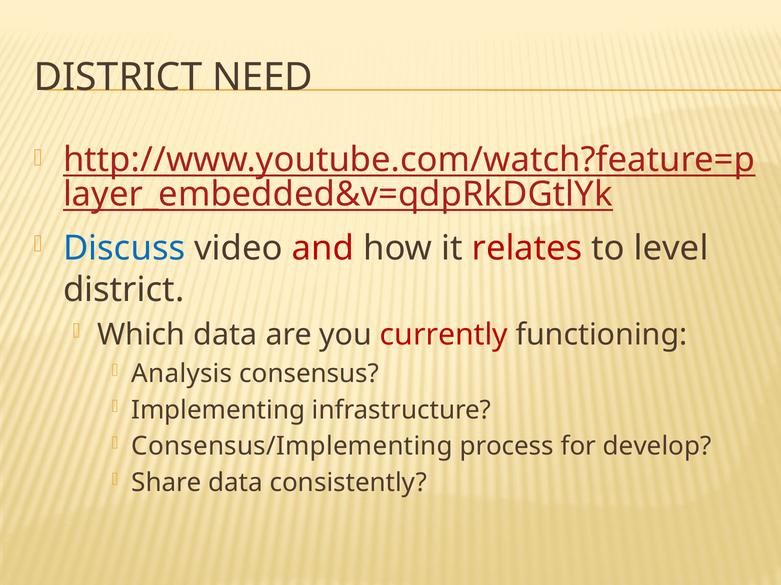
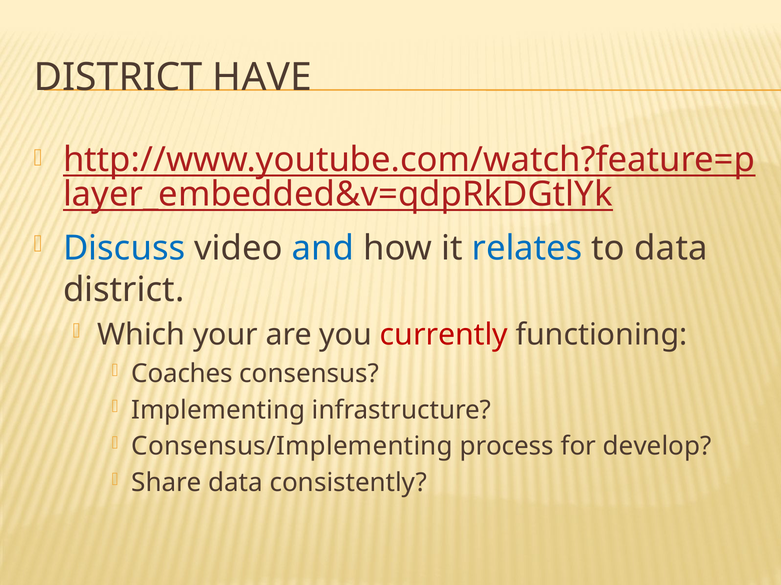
NEED: NEED -> HAVE (262, 78)
and colour: red -> blue (323, 249)
relates colour: red -> blue (527, 249)
to level: level -> data (671, 249)
Which data: data -> your (226, 335)
Analysis: Analysis -> Coaches (182, 374)
